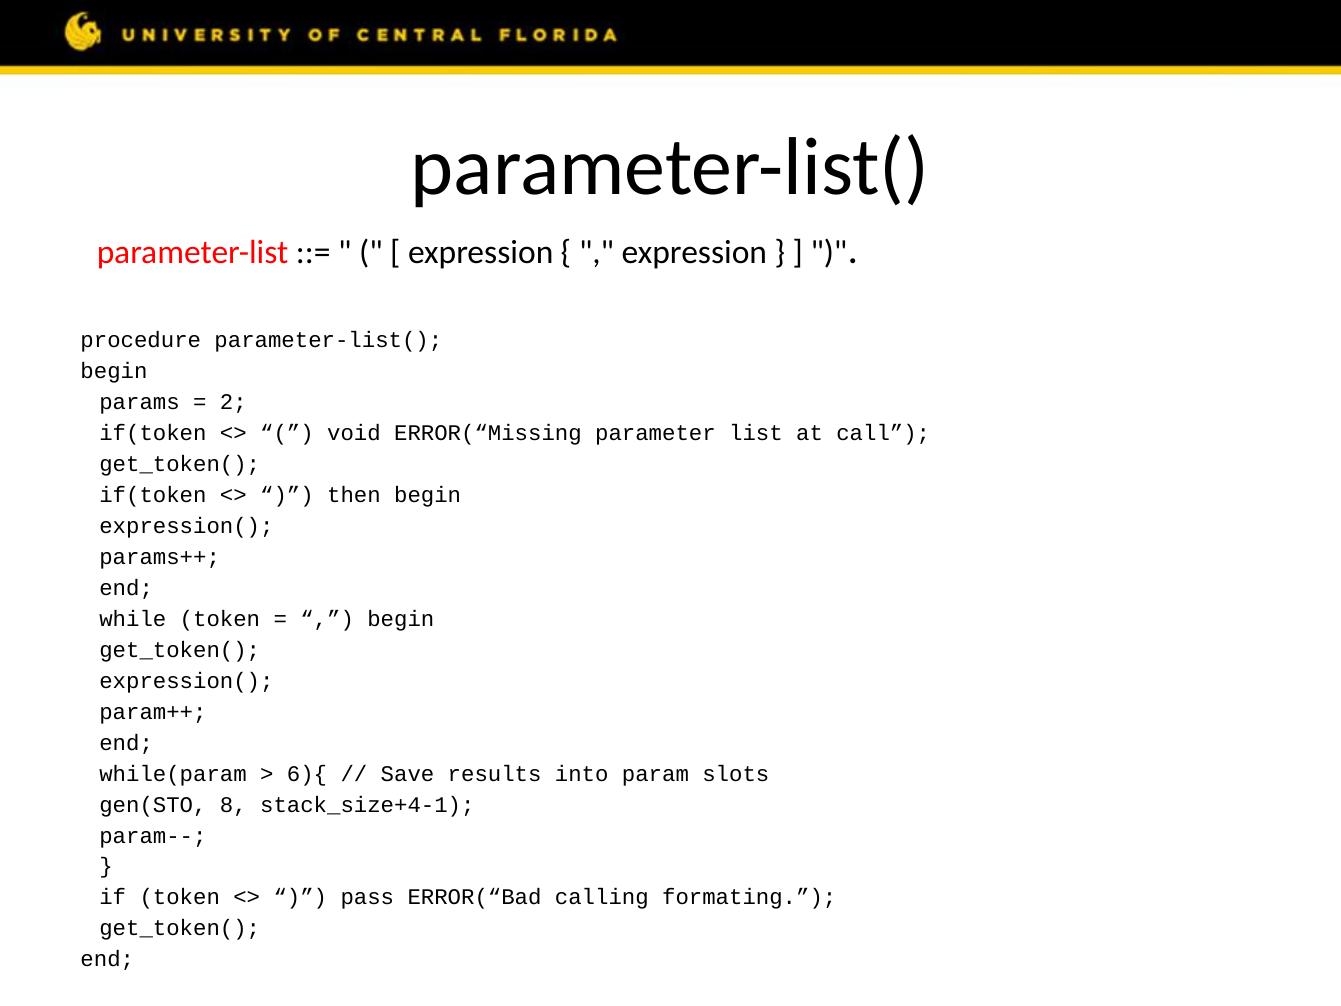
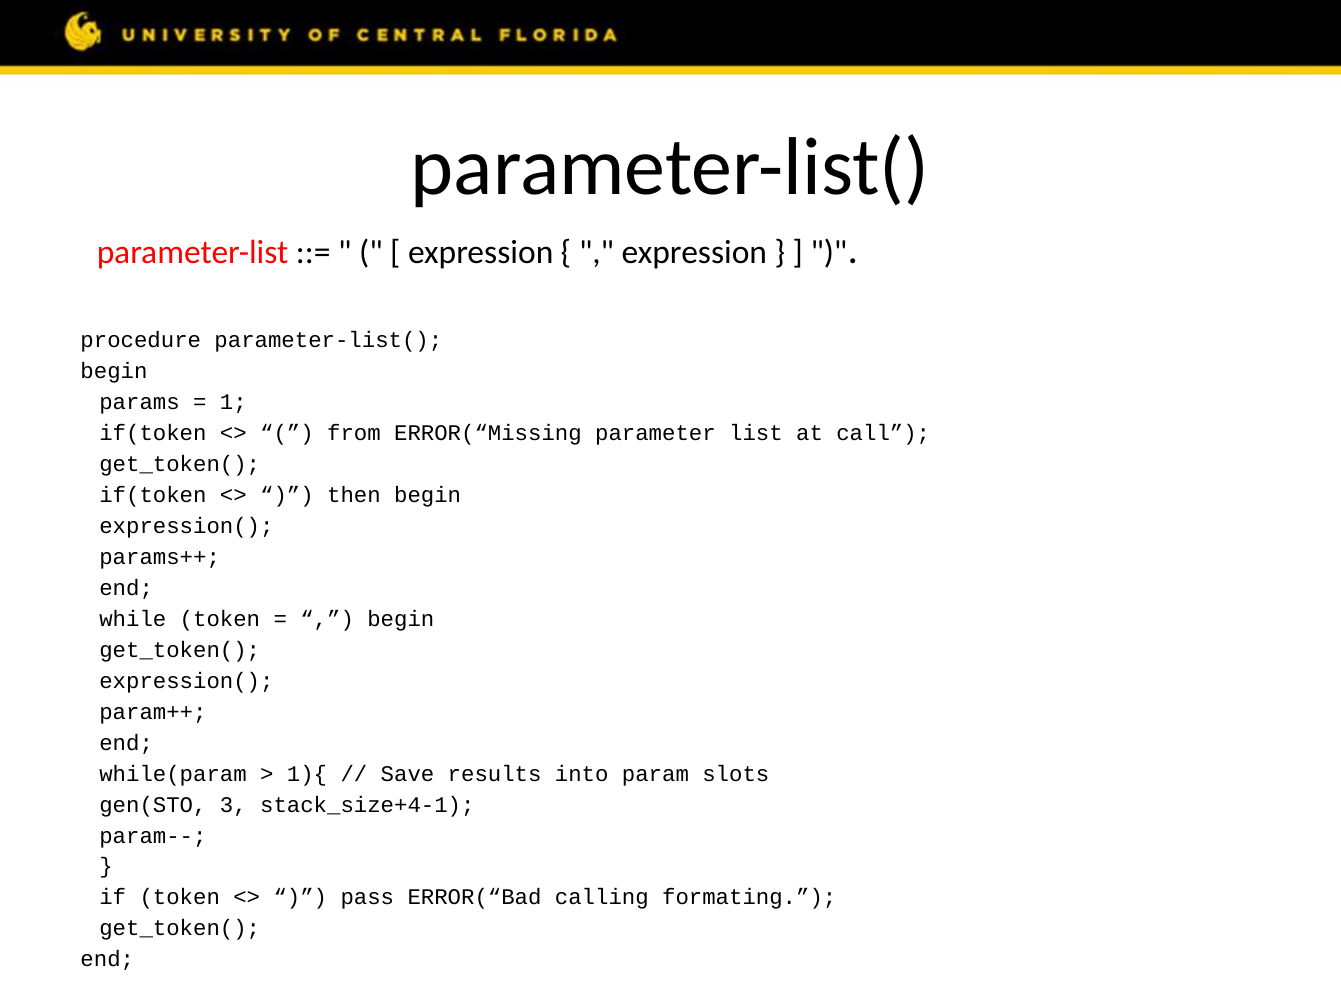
2: 2 -> 1 (233, 402)
void: void -> from (354, 433)
6){: 6){ -> 1){ (307, 774)
8: 8 -> 3 (233, 805)
